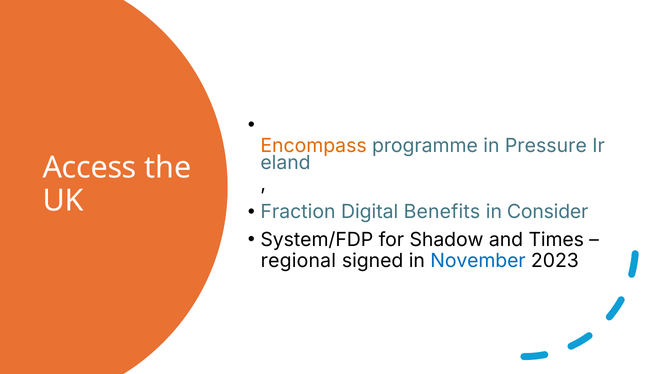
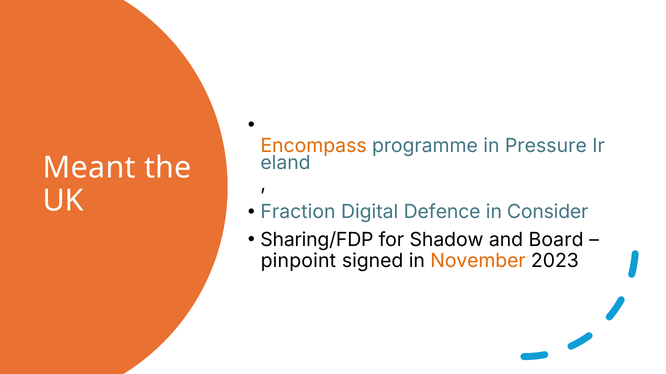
Access: Access -> Meant (89, 168)
Benefits: Benefits -> Defence (442, 212)
System/FDP: System/FDP -> Sharing/FDP (317, 240)
Times: Times -> Board (556, 240)
regional: regional -> pinpoint (298, 261)
November colour: blue -> orange (478, 261)
